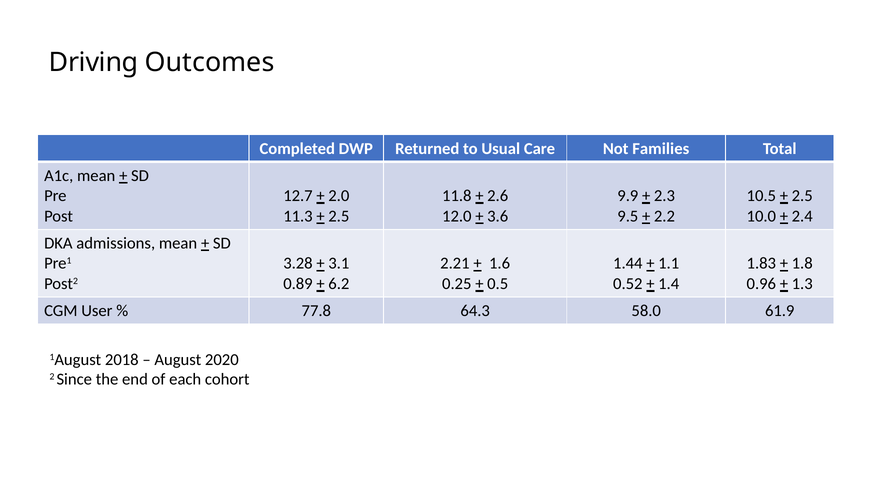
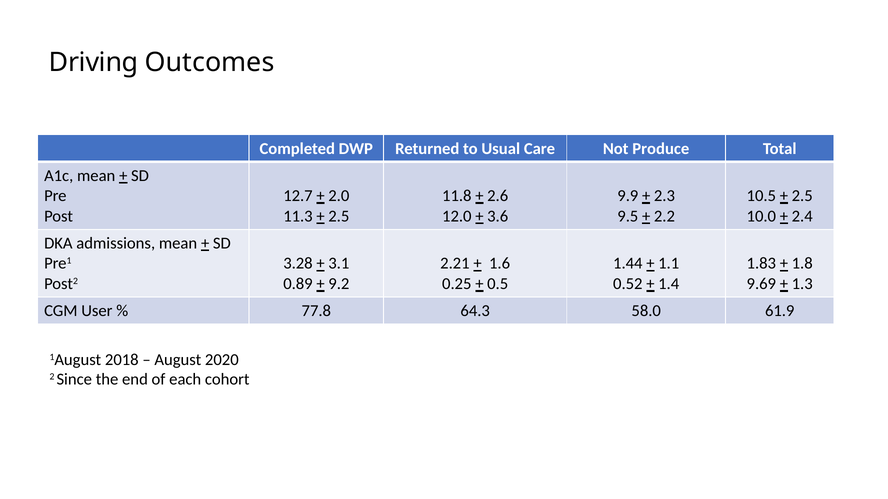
Families: Families -> Produce (661, 149)
6.2: 6.2 -> 9.2 (339, 284)
0.96: 0.96 -> 9.69 (761, 284)
